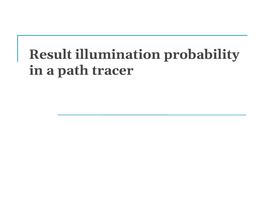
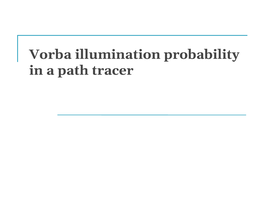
Result: Result -> Vorba (50, 54)
